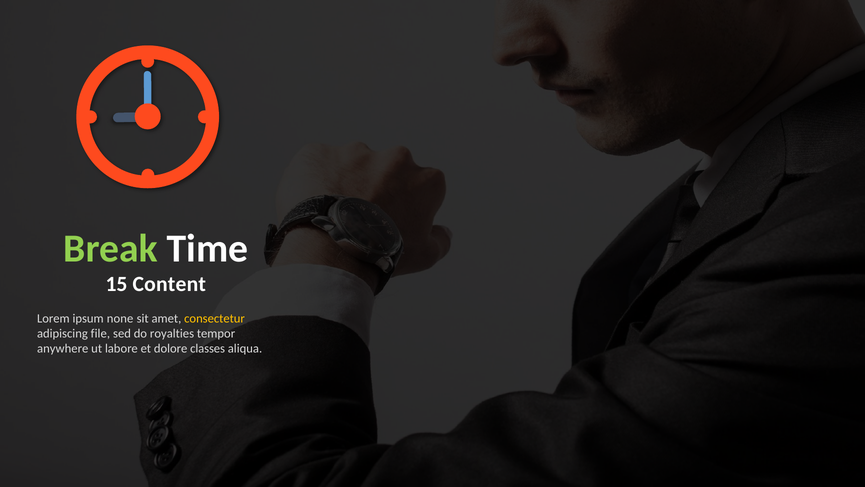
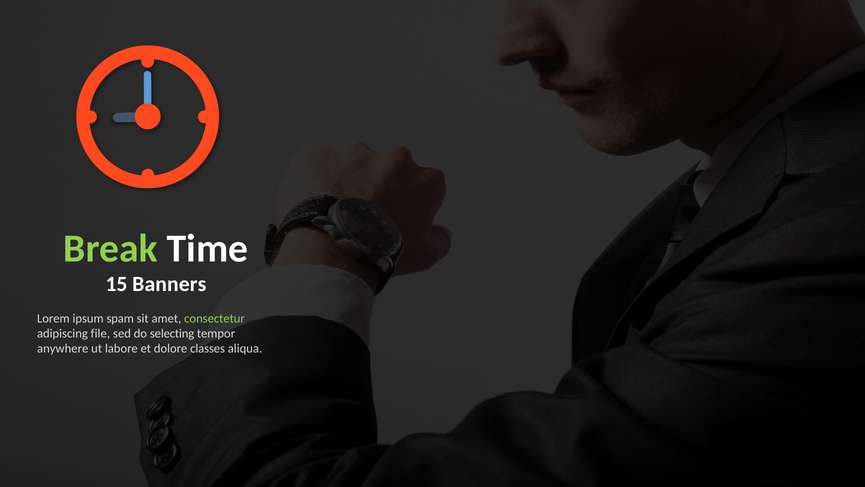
Content: Content -> Banners (169, 284)
none: none -> spam (120, 318)
consectetur colour: yellow -> light green (215, 318)
royalties: royalties -> selecting (172, 333)
